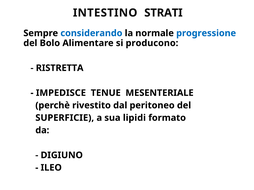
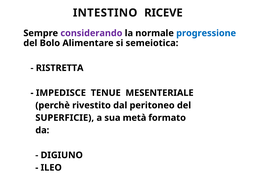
STRATI: STRATI -> RICEVE (163, 13)
considerando colour: blue -> purple (91, 33)
producono: producono -> semeiotica (152, 43)
lipidi: lipidi -> metà (134, 118)
